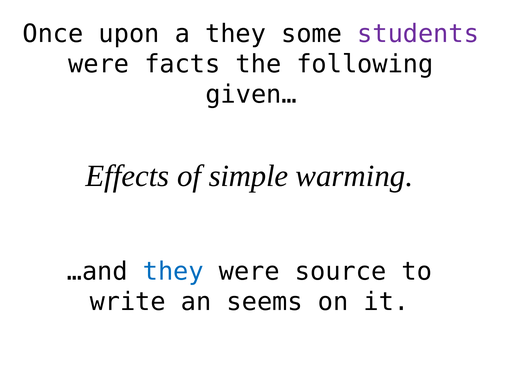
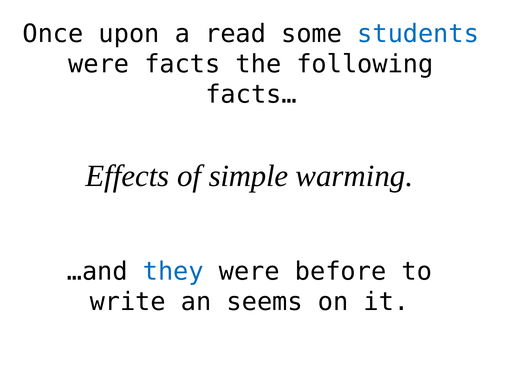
a they: they -> read (236, 34)
students colour: purple -> blue (418, 34)
given…: given… -> facts… (251, 95)
source: source -> before (341, 272)
